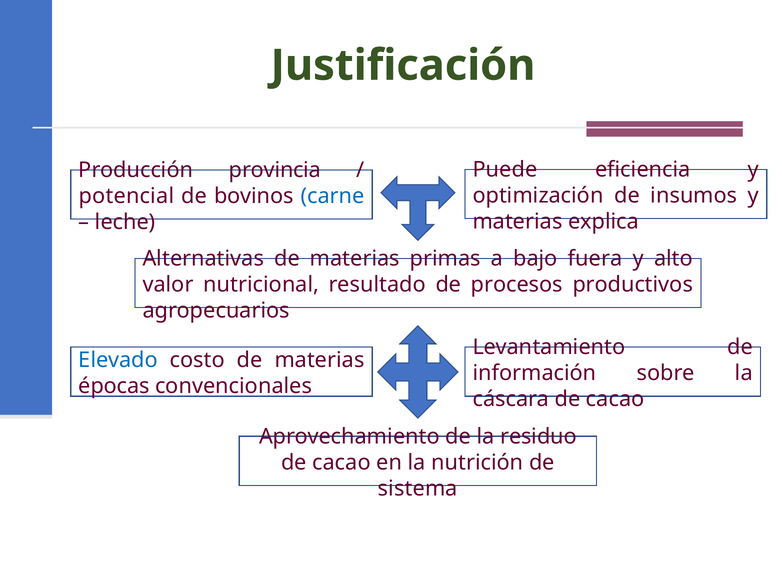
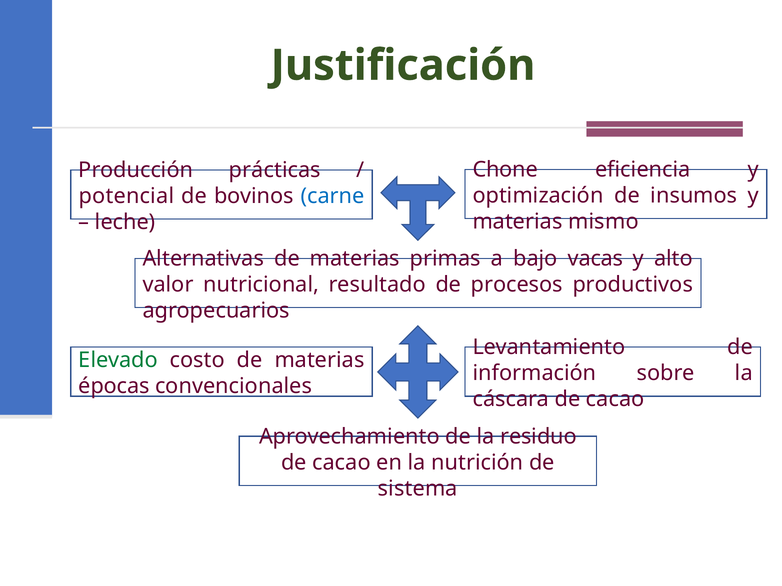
Puede: Puede -> Chone (505, 170)
provincia: provincia -> prácticas (275, 170)
explica: explica -> mismo (603, 222)
fuera: fuera -> vacas (595, 259)
Elevado colour: blue -> green (118, 360)
